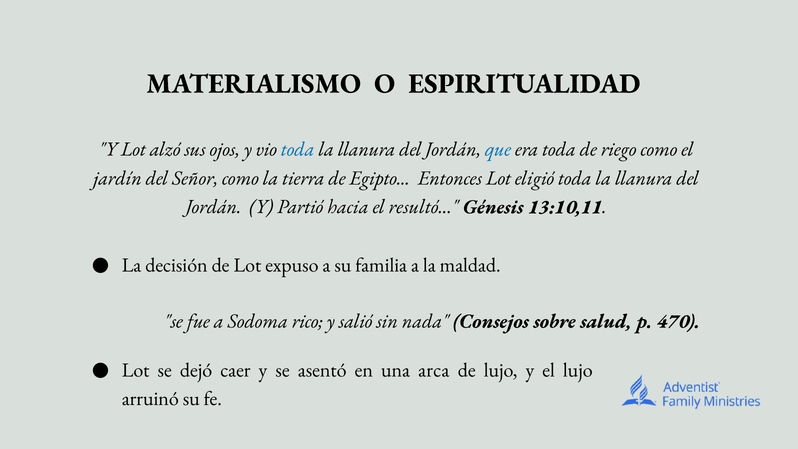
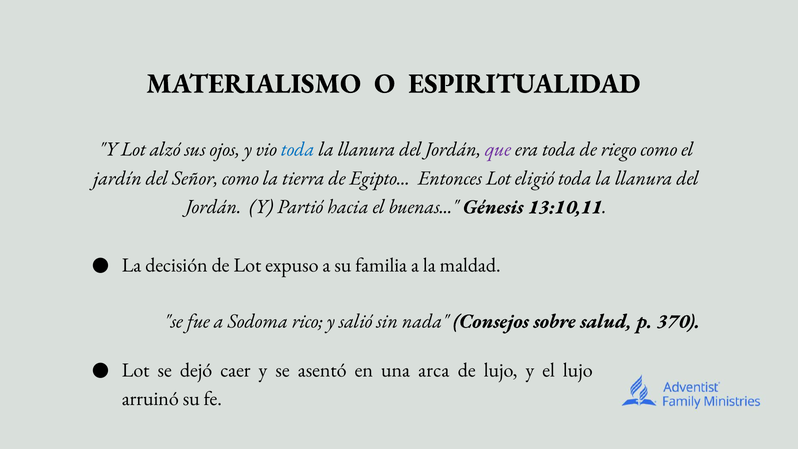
que colour: blue -> purple (498, 149)
resultó: resultó -> buenas (424, 207)
470: 470 -> 370 (678, 321)
